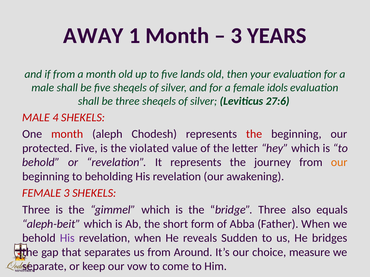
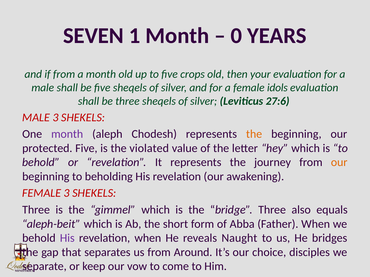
AWAY: AWAY -> SEVEN (93, 36)
3: 3 -> 0 (236, 36)
lands: lands -> crops (193, 74)
MALE 4: 4 -> 3 (56, 118)
month colour: red -> purple (67, 134)
the colour: red -> orange (254, 134)
Sudden: Sudden -> Naught (239, 238)
measure: measure -> disciples (310, 253)
